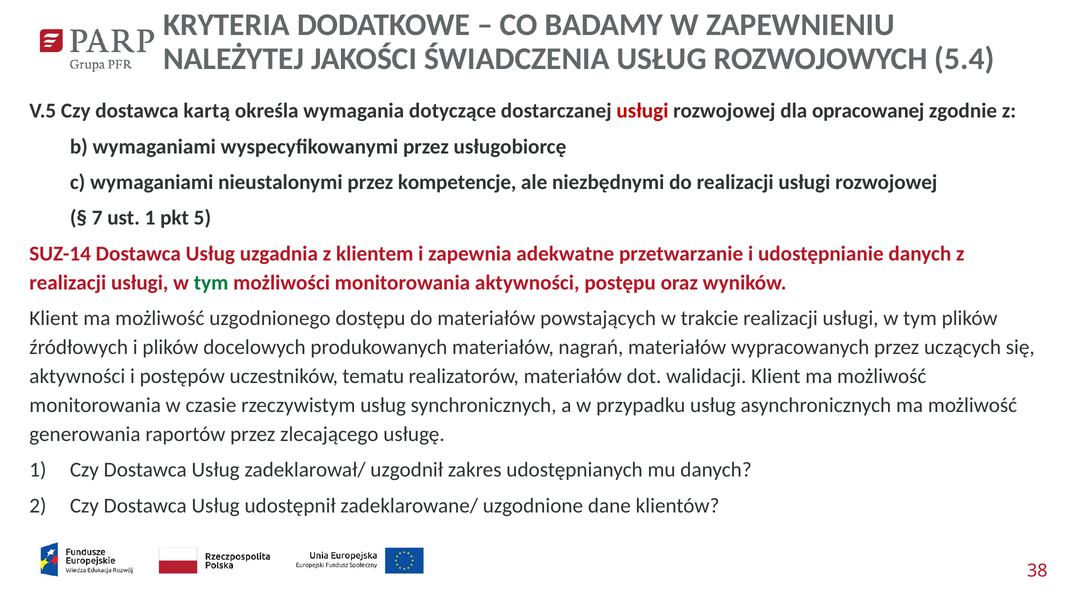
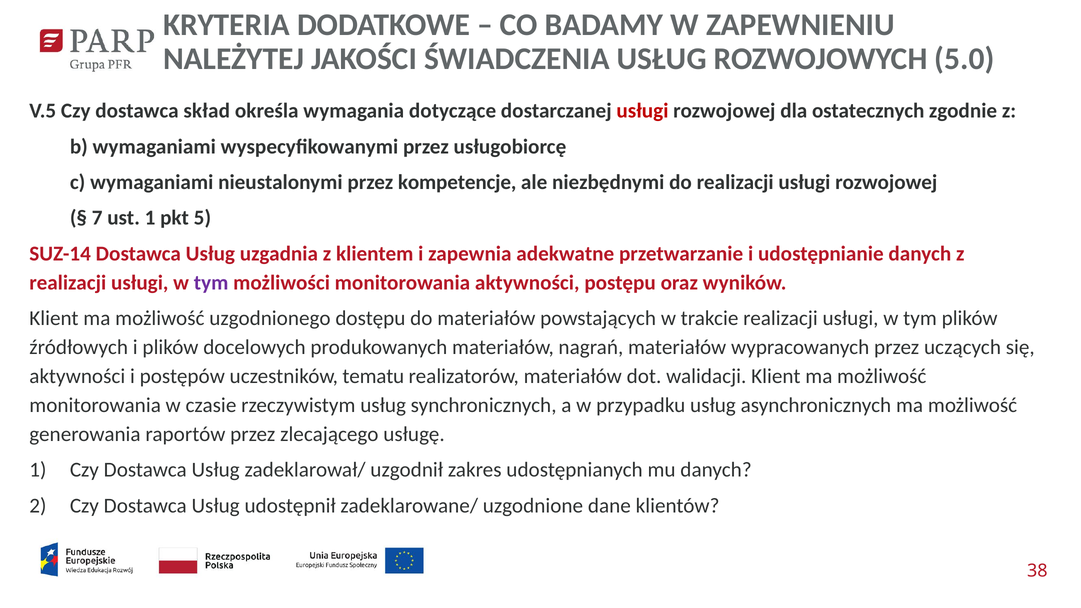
5.4: 5.4 -> 5.0 (964, 59)
kartą: kartą -> skład (207, 111)
opracowanej: opracowanej -> ostatecznych (868, 111)
tym colour: green -> purple (211, 283)
